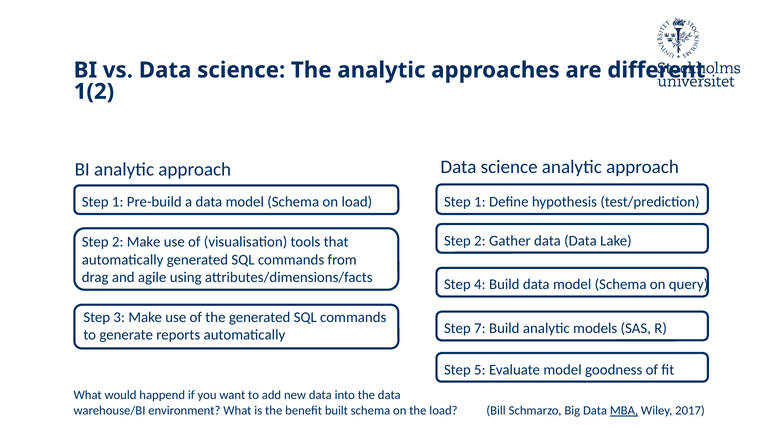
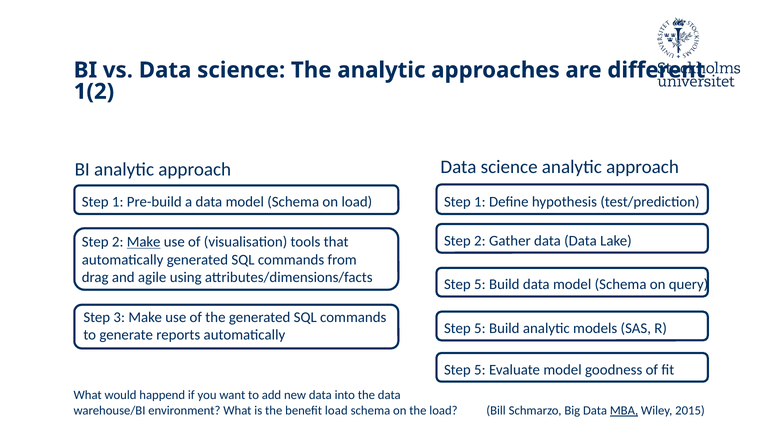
Make underline: none -> present (144, 242)
4: 4 -> 5 (480, 285)
7: 7 -> 5 (480, 328)
benefit built: built -> load (336, 411)
2017: 2017 -> 2015 (690, 411)
